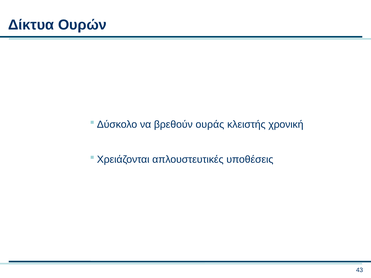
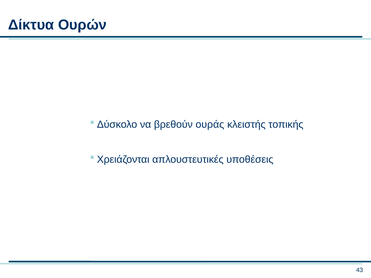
χρονική: χρονική -> τοπικής (286, 124)
